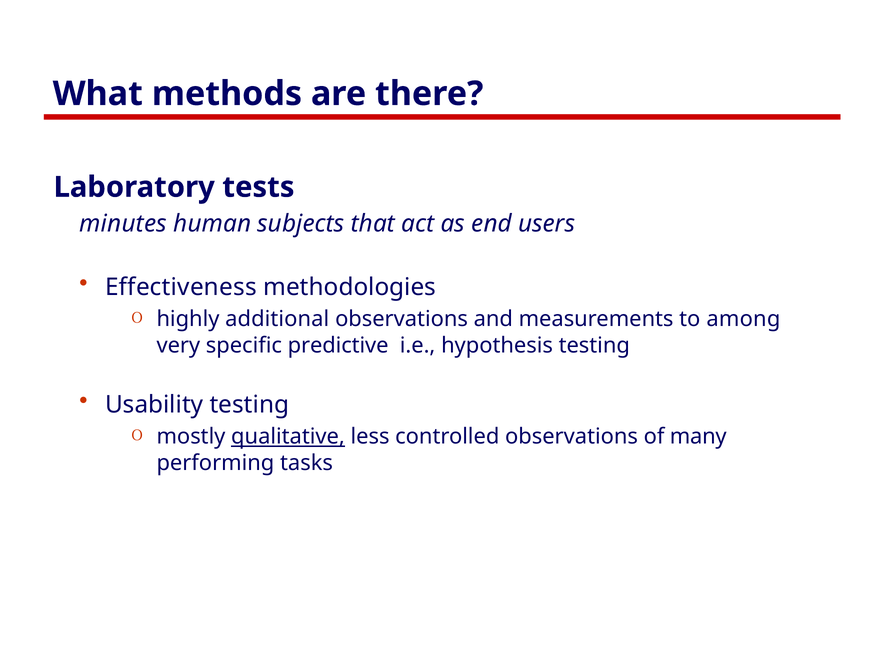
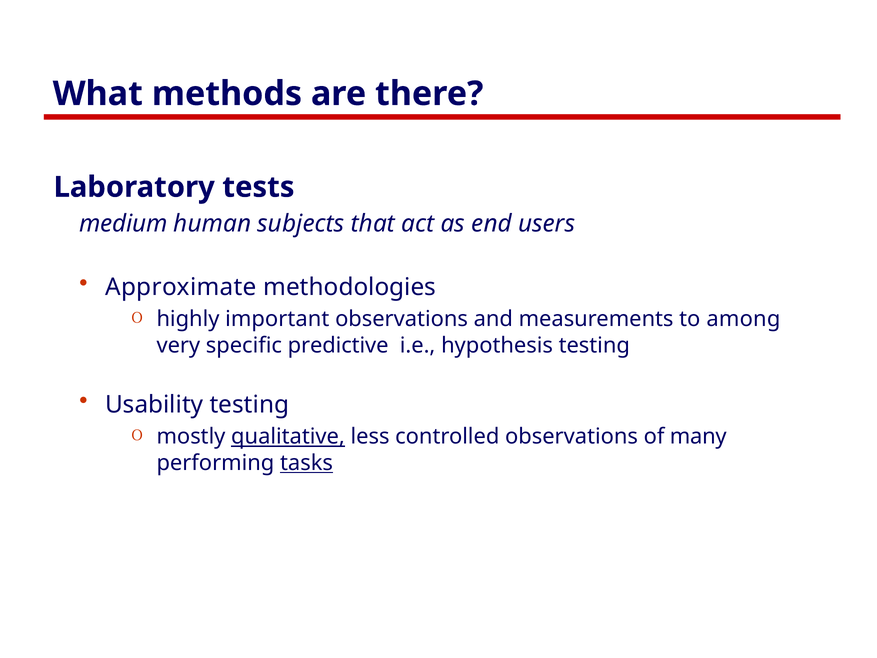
minutes: minutes -> medium (123, 224)
Effectiveness: Effectiveness -> Approximate (181, 287)
additional: additional -> important (277, 319)
tasks underline: none -> present (307, 463)
